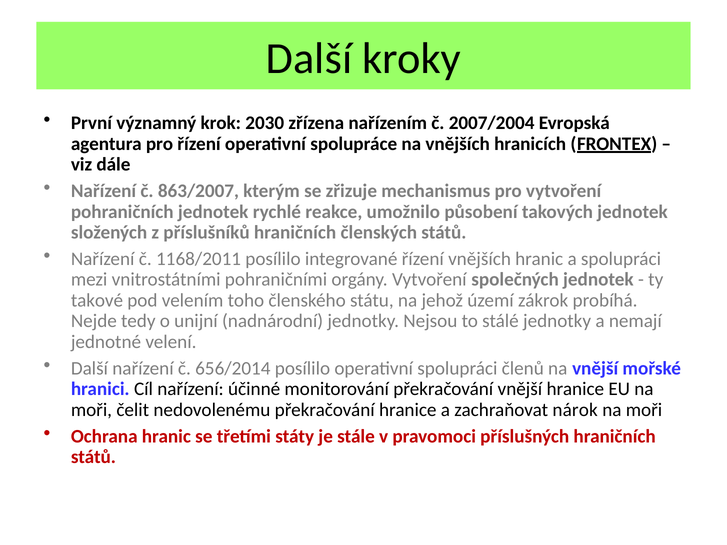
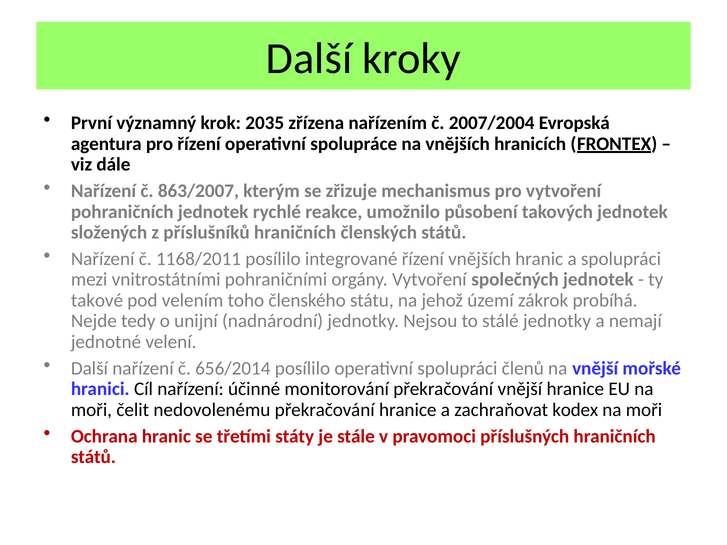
2030: 2030 -> 2035 (265, 123)
nárok: nárok -> kodex (575, 410)
